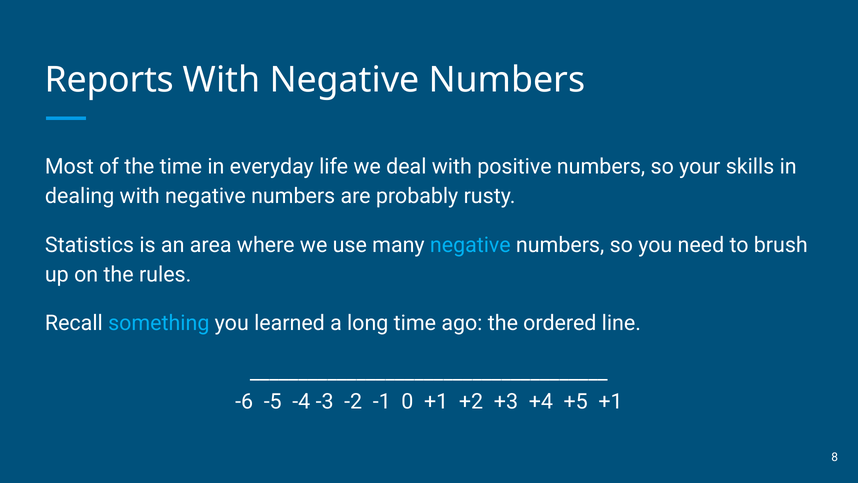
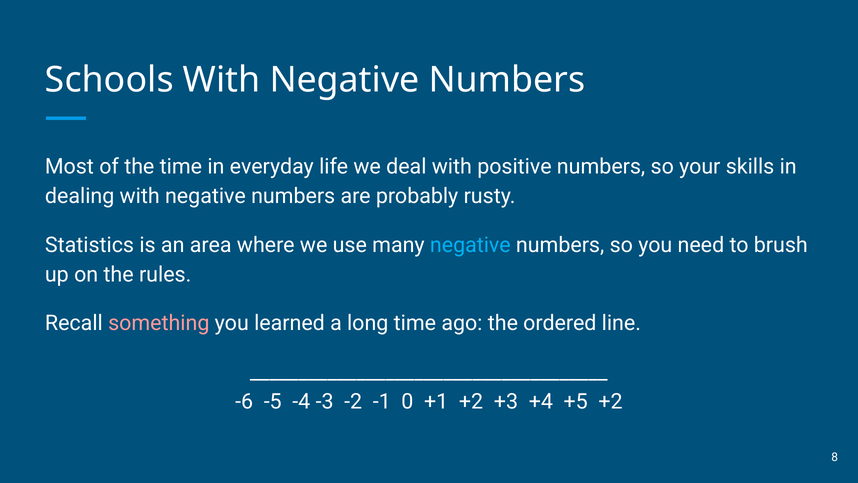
Reports: Reports -> Schools (109, 80)
something colour: light blue -> pink (159, 323)
+5 +1: +1 -> +2 (611, 401)
